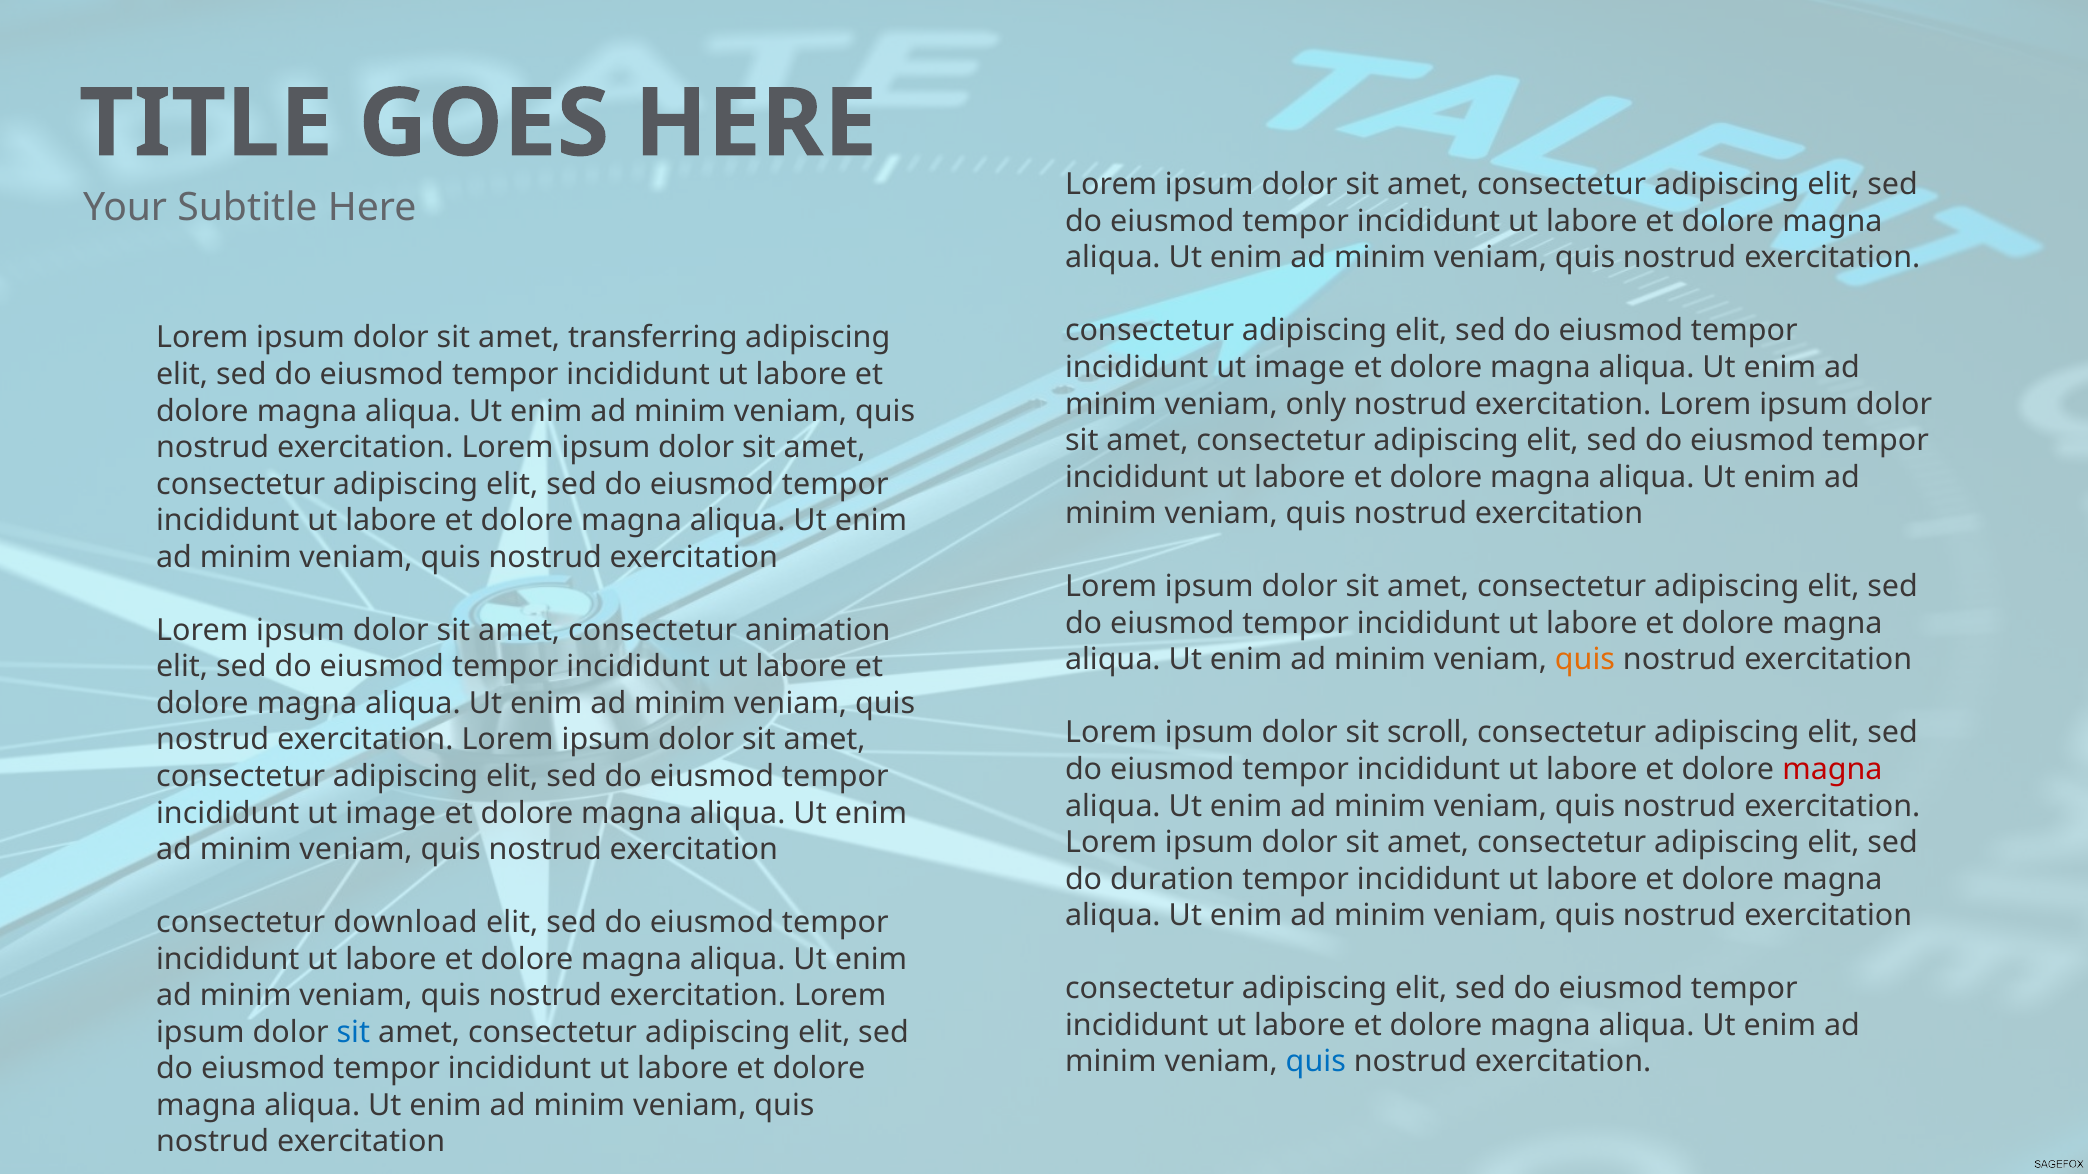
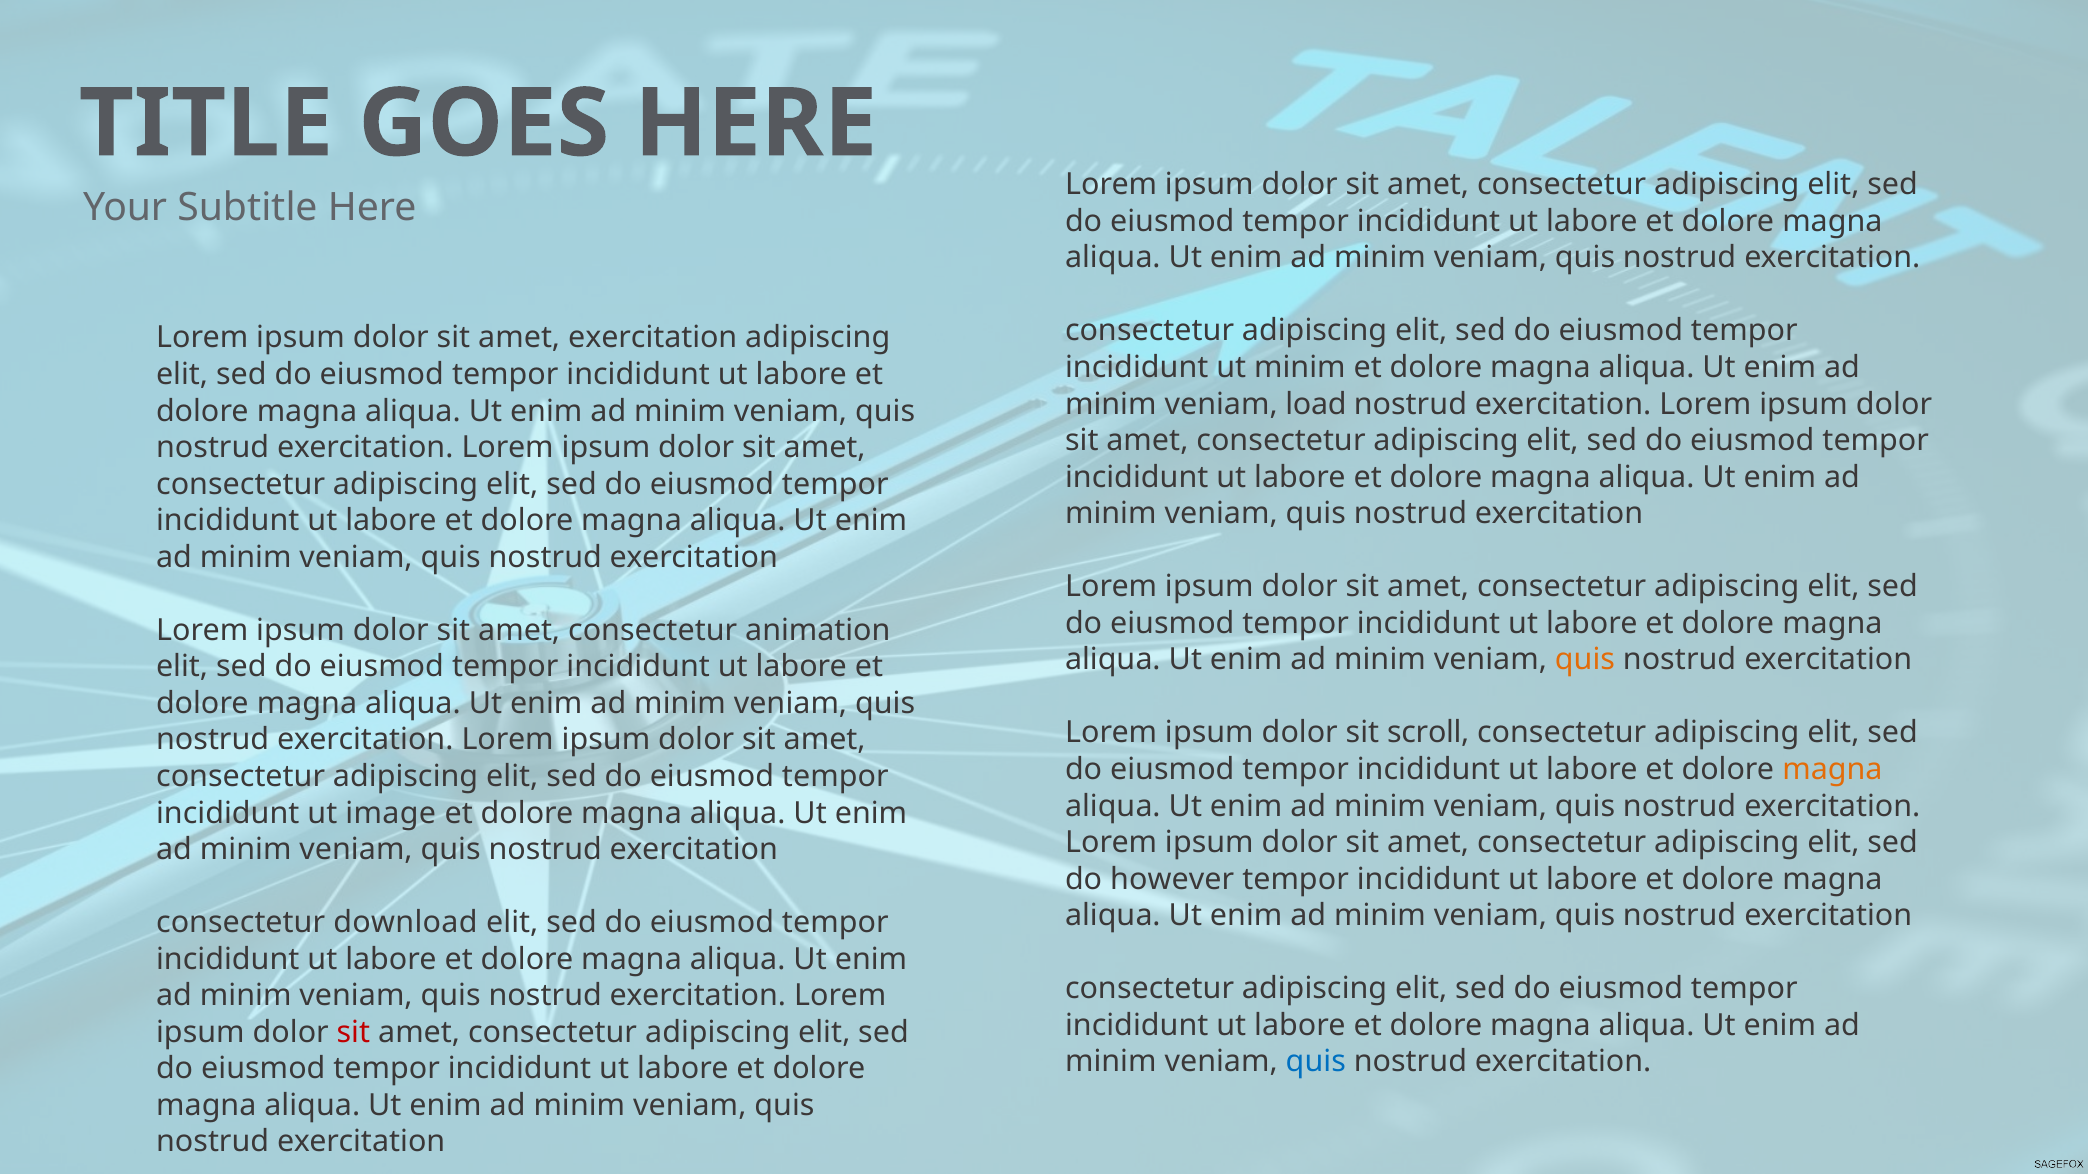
amet transferring: transferring -> exercitation (653, 338)
image: image -> minim (1300, 368)
only: only -> load (1316, 404)
magna colour: red -> orange (1832, 770)
duration: duration -> however (1172, 879)
sit colour: blue -> red (353, 1033)
